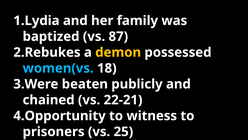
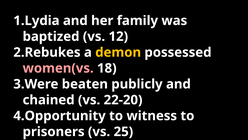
87: 87 -> 12 (118, 36)
women(vs colour: light blue -> pink (58, 68)
22-21: 22-21 -> 22-20 (123, 100)
